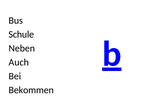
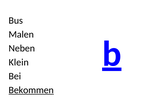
Schule: Schule -> Malen (21, 34)
Auch: Auch -> Klein (19, 62)
Bekommen underline: none -> present (31, 90)
